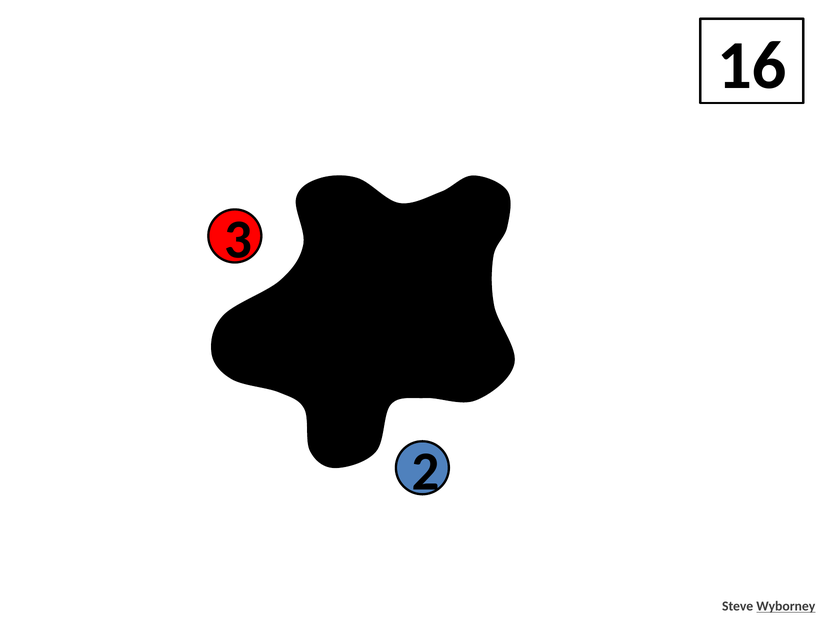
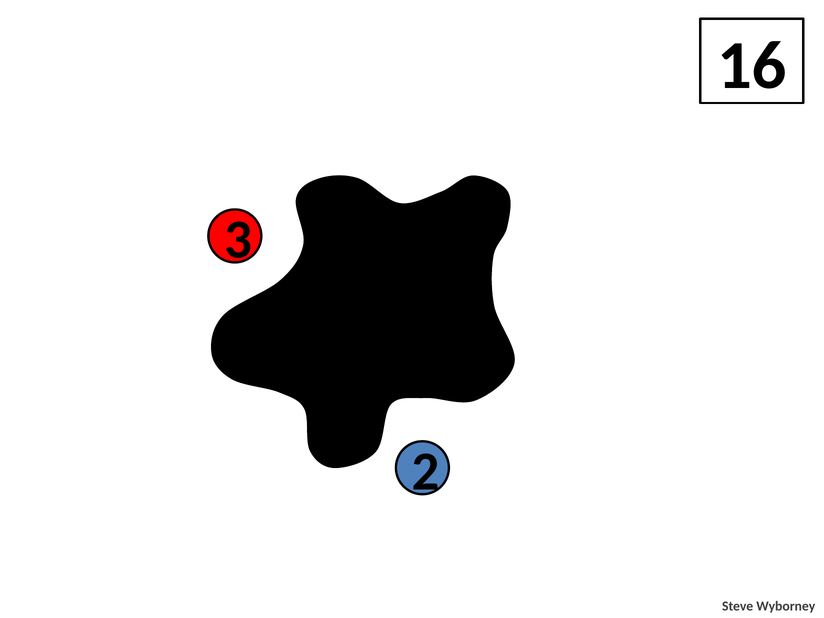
Wyborney underline: present -> none (786, 606)
